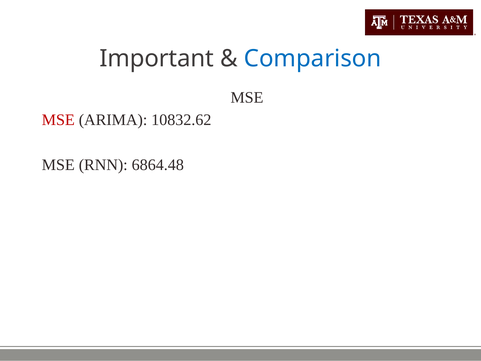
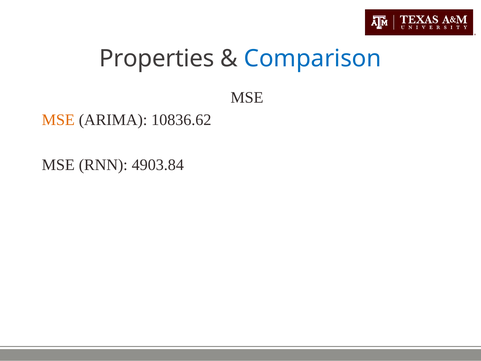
Important: Important -> Properties (157, 59)
MSE colour: red -> orange (58, 120)
10832.62: 10832.62 -> 10836.62 (181, 120)
6864.48: 6864.48 -> 4903.84 (158, 165)
